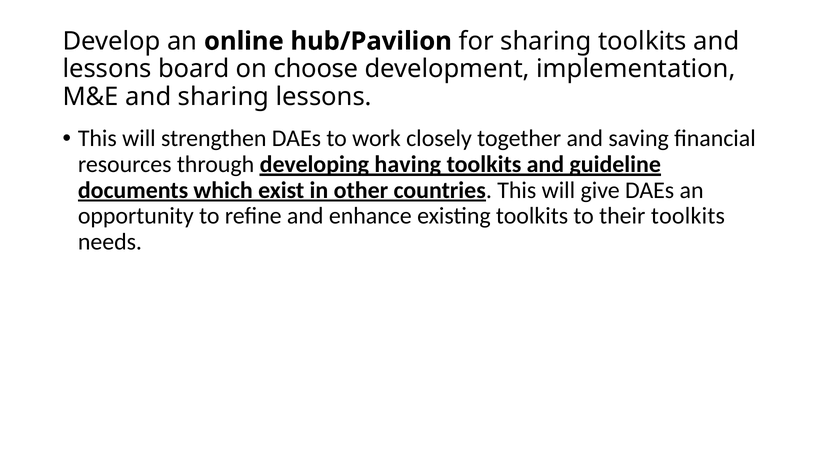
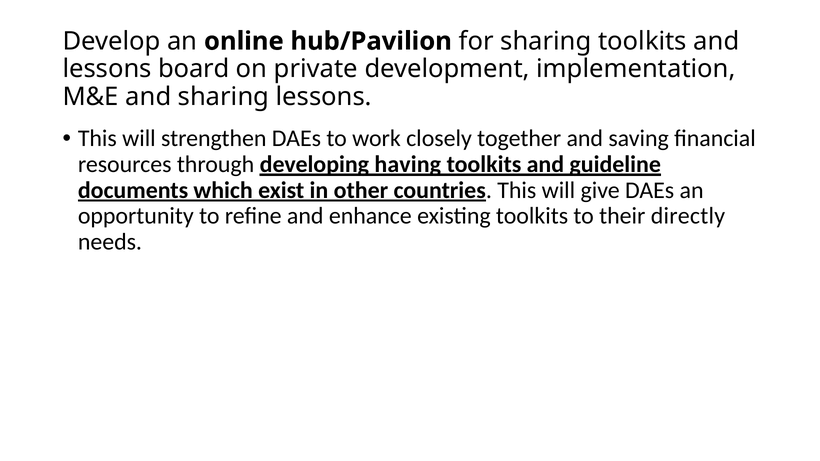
choose: choose -> private (316, 69)
their toolkits: toolkits -> directly (688, 216)
